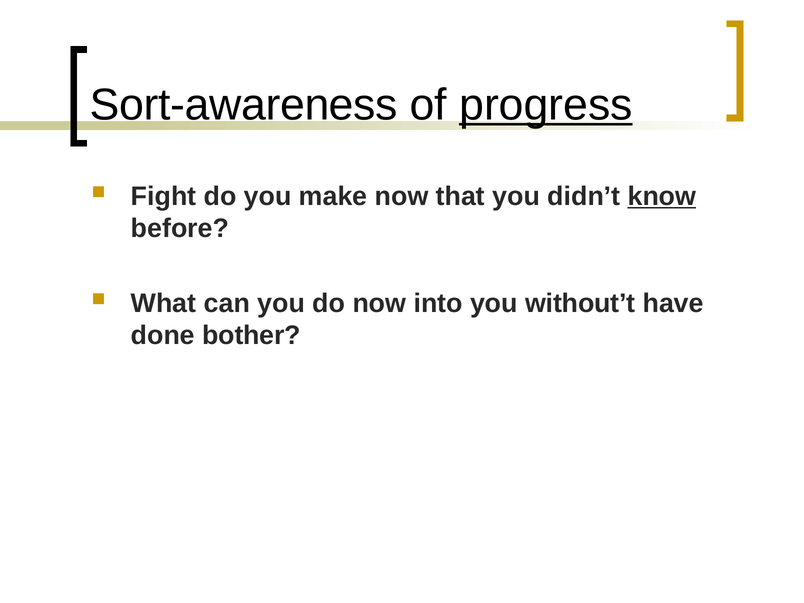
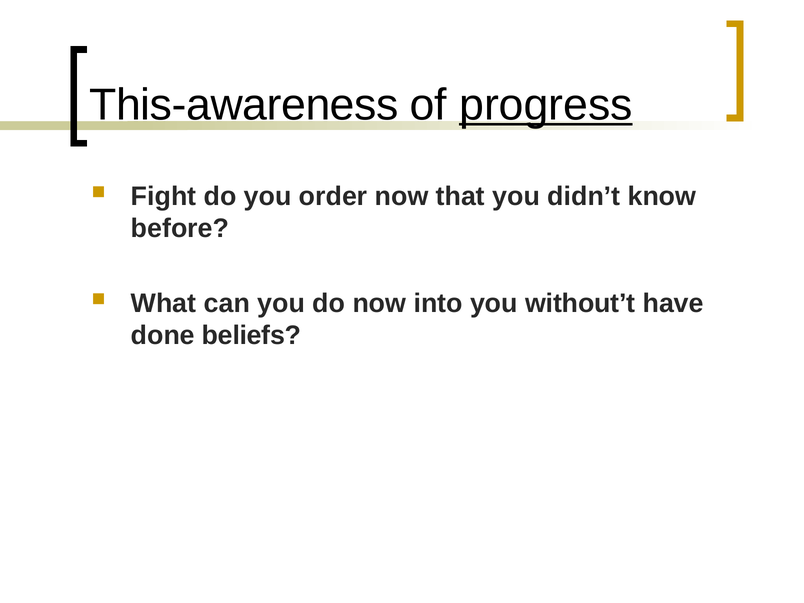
Sort-awareness: Sort-awareness -> This-awareness (244, 105)
make: make -> order (333, 196)
know underline: present -> none (662, 196)
bother: bother -> beliefs (251, 336)
